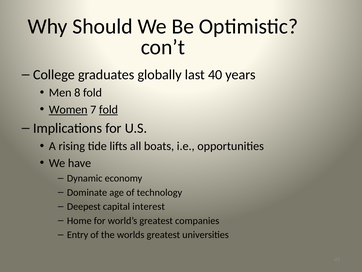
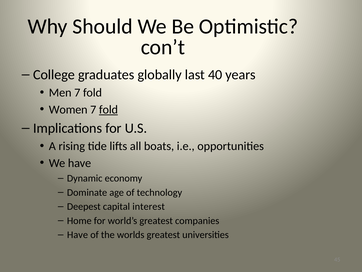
Men 8: 8 -> 7 (77, 93)
Women underline: present -> none (68, 109)
Entry: Entry -> Have (77, 234)
